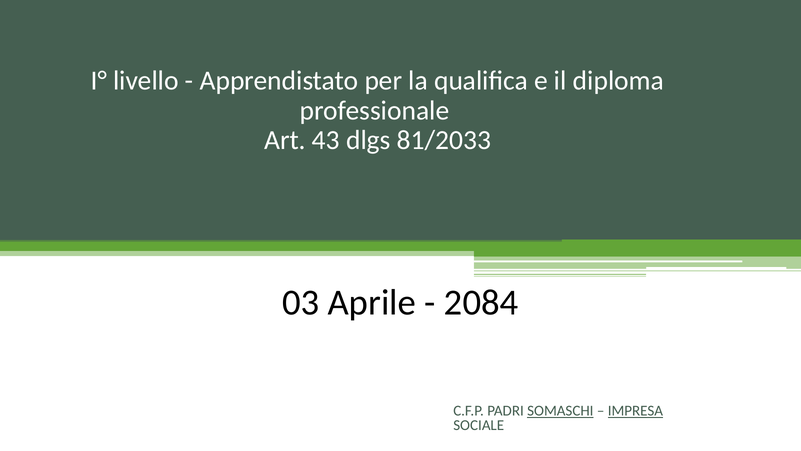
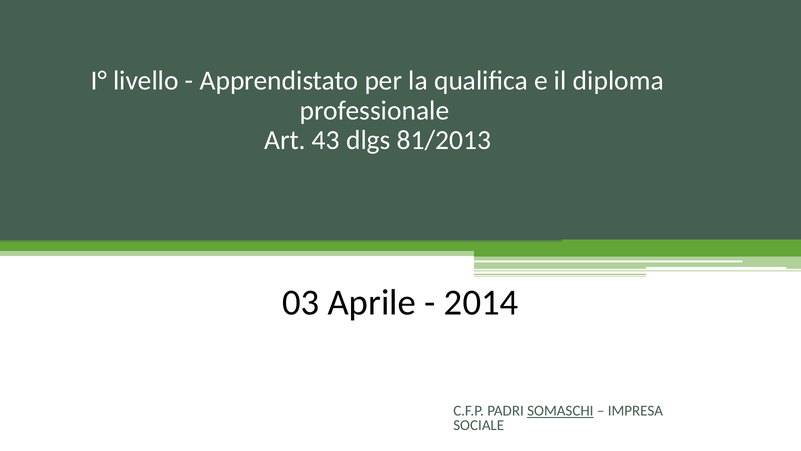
81/2033: 81/2033 -> 81/2013 (444, 140)
2084: 2084 -> 2014 (481, 302)
IMPRESA underline: present -> none (635, 410)
